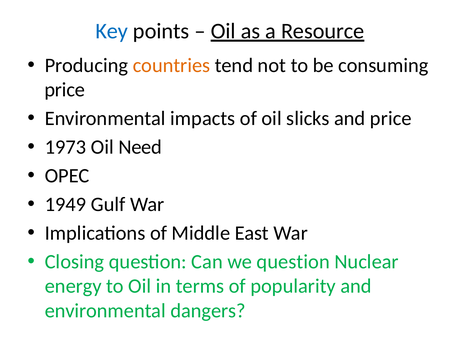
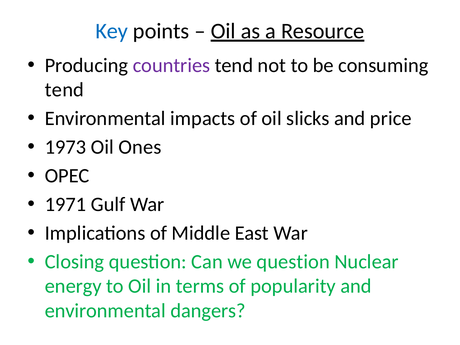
countries colour: orange -> purple (171, 65)
price: price -> tend (64, 90)
Need: Need -> Ones (140, 147)
1949: 1949 -> 1971 (65, 204)
